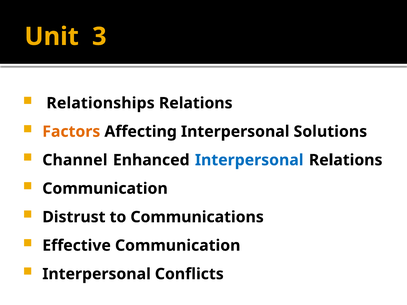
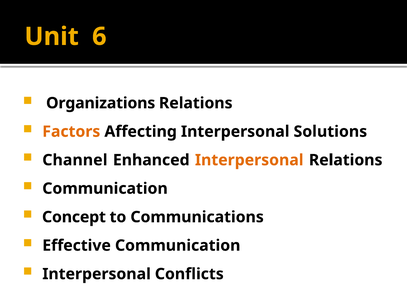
3: 3 -> 6 (99, 37)
Relationships: Relationships -> Organizations (101, 103)
Interpersonal colour: blue -> orange (249, 160)
Distrust: Distrust -> Concept (74, 217)
